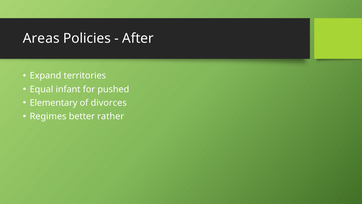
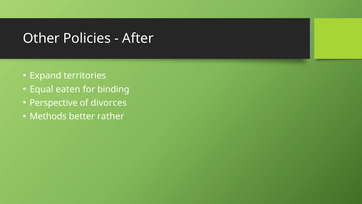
Areas: Areas -> Other (41, 38)
infant: infant -> eaten (68, 89)
pushed: pushed -> binding (113, 89)
Elementary: Elementary -> Perspective (54, 103)
Regimes: Regimes -> Methods (48, 116)
